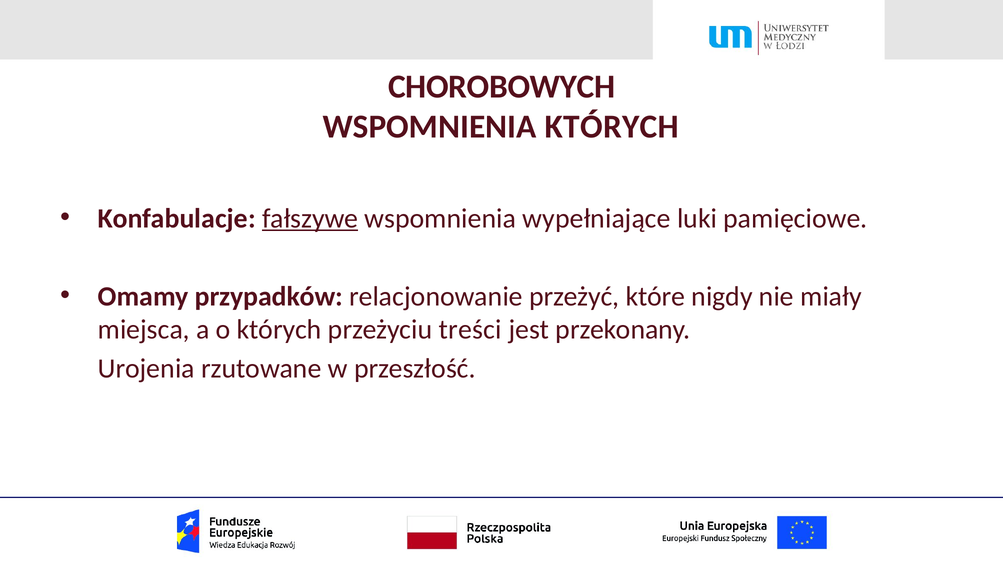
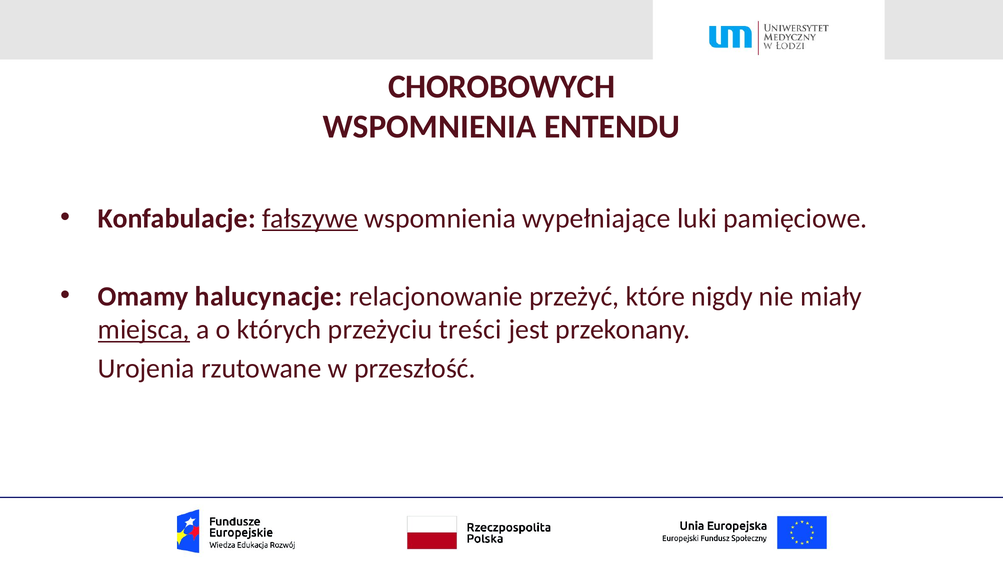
WSPOMNIENIA KTÓRYCH: KTÓRYCH -> ENTENDU (612, 127)
przypadków: przypadków -> halucynacje (269, 296)
miejsca underline: none -> present (144, 330)
